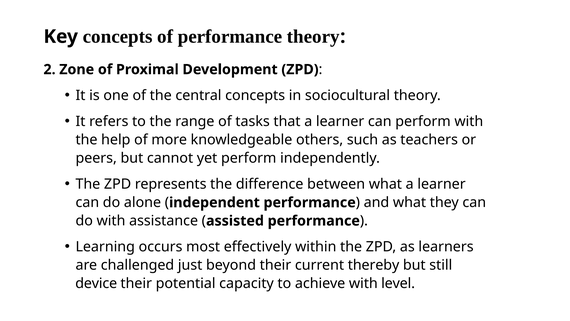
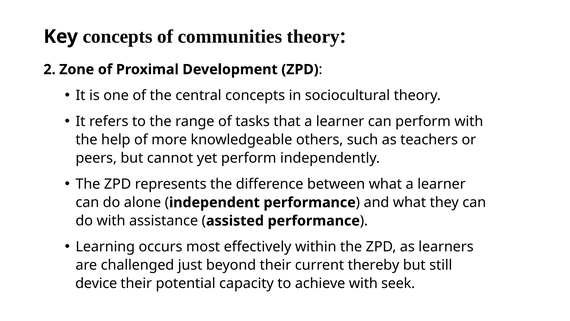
of performance: performance -> communities (230, 37)
level: level -> seek (398, 283)
